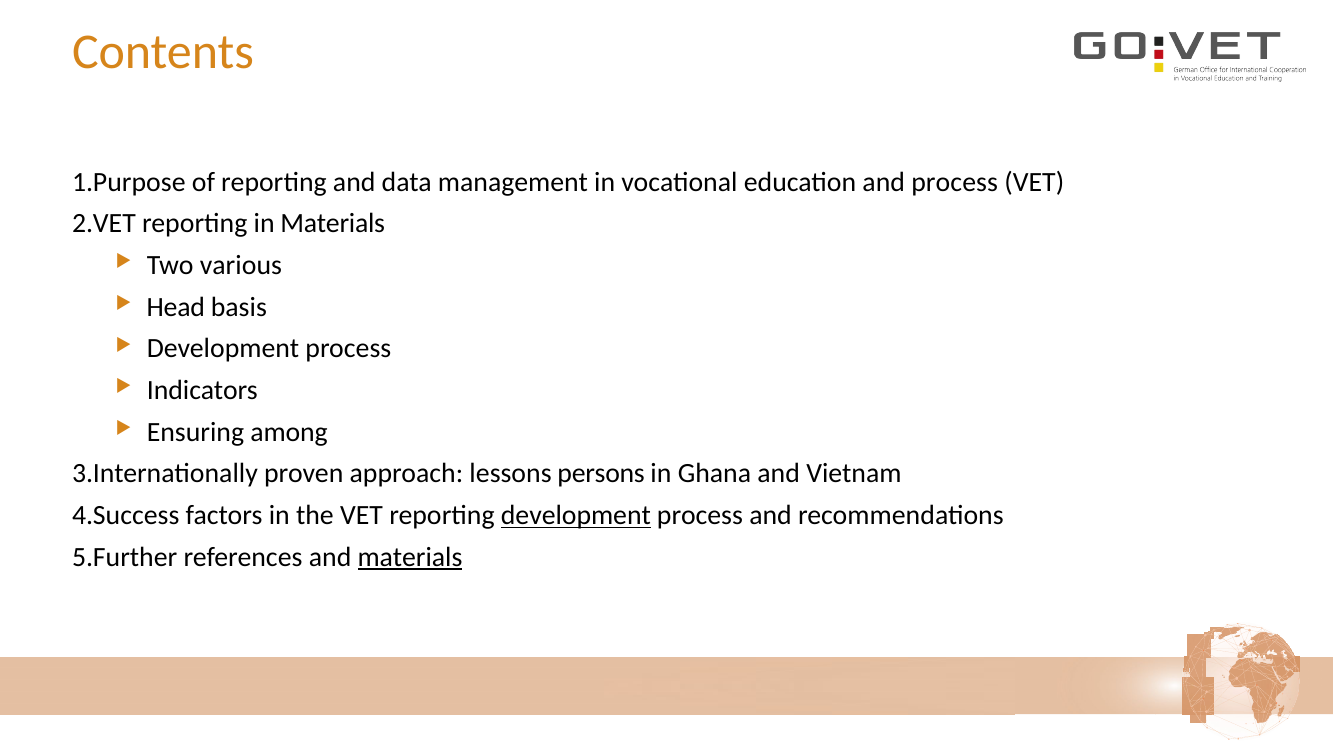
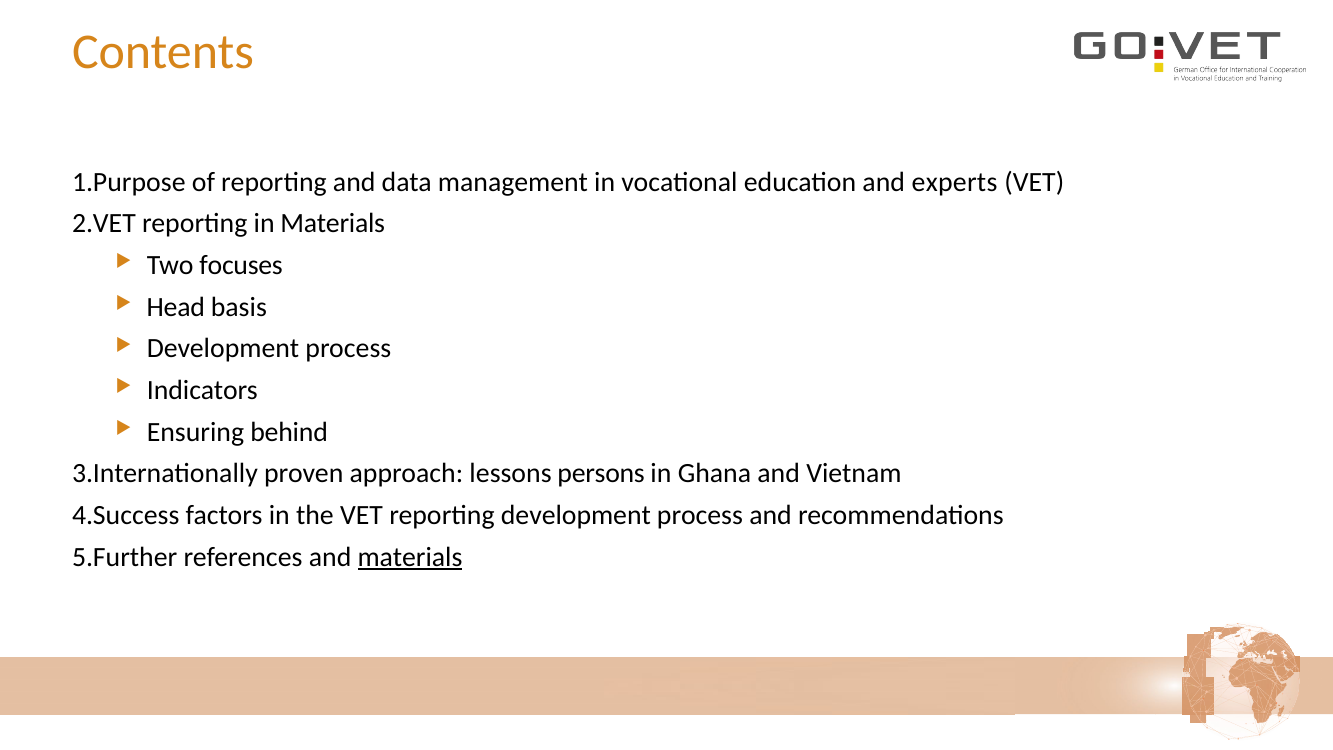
and process: process -> experts (955, 182)
various: various -> focuses (241, 265)
among: among -> behind (289, 432)
development underline: present -> none (576, 515)
